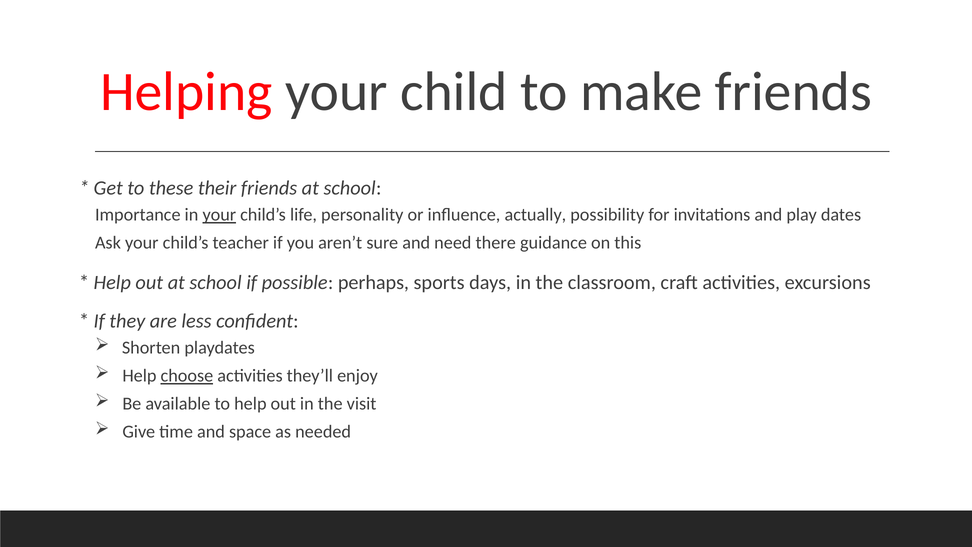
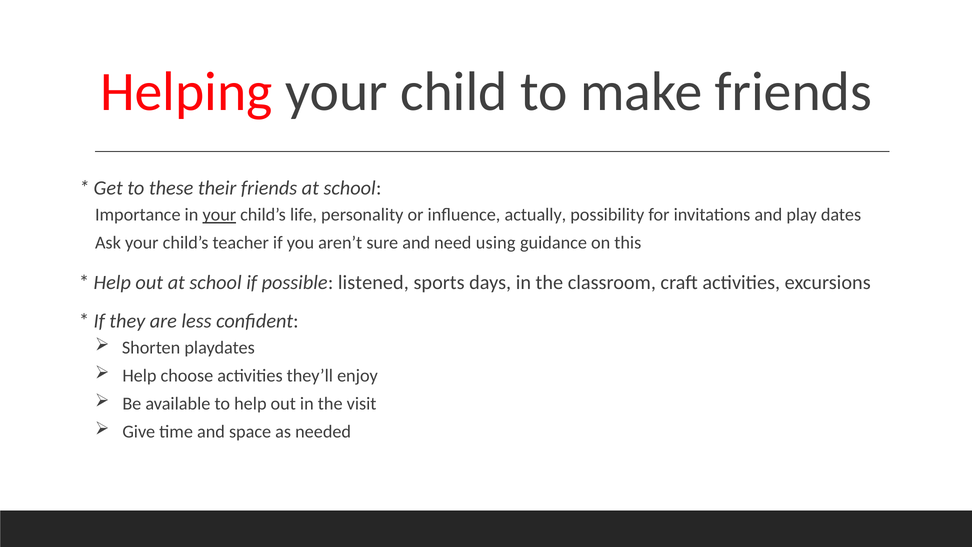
there: there -> using (496, 243)
perhaps: perhaps -> listened (373, 282)
choose underline: present -> none (187, 376)
